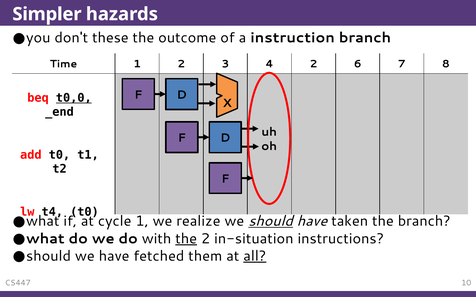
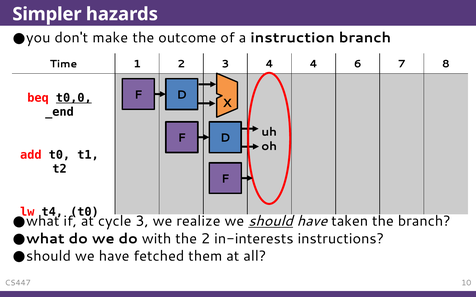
these: these -> make (110, 38)
4 2: 2 -> 4 (314, 64)
cycle 1: 1 -> 3 (142, 222)
the underline: present -> none (186, 239)
in-situation: in-situation -> in-interests (254, 239)
all underline: present -> none (255, 256)
